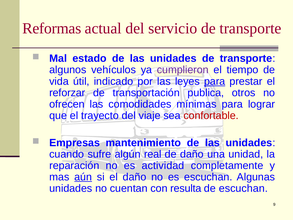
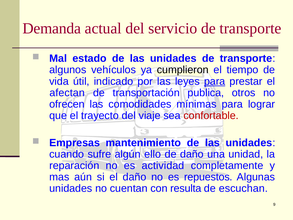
Reformas: Reformas -> Demanda (52, 28)
cumplieron colour: purple -> black (183, 70)
reforzar: reforzar -> afectan (67, 93)
real: real -> ello (153, 154)
aún underline: present -> none (83, 177)
es escuchan: escuchan -> repuestos (208, 177)
